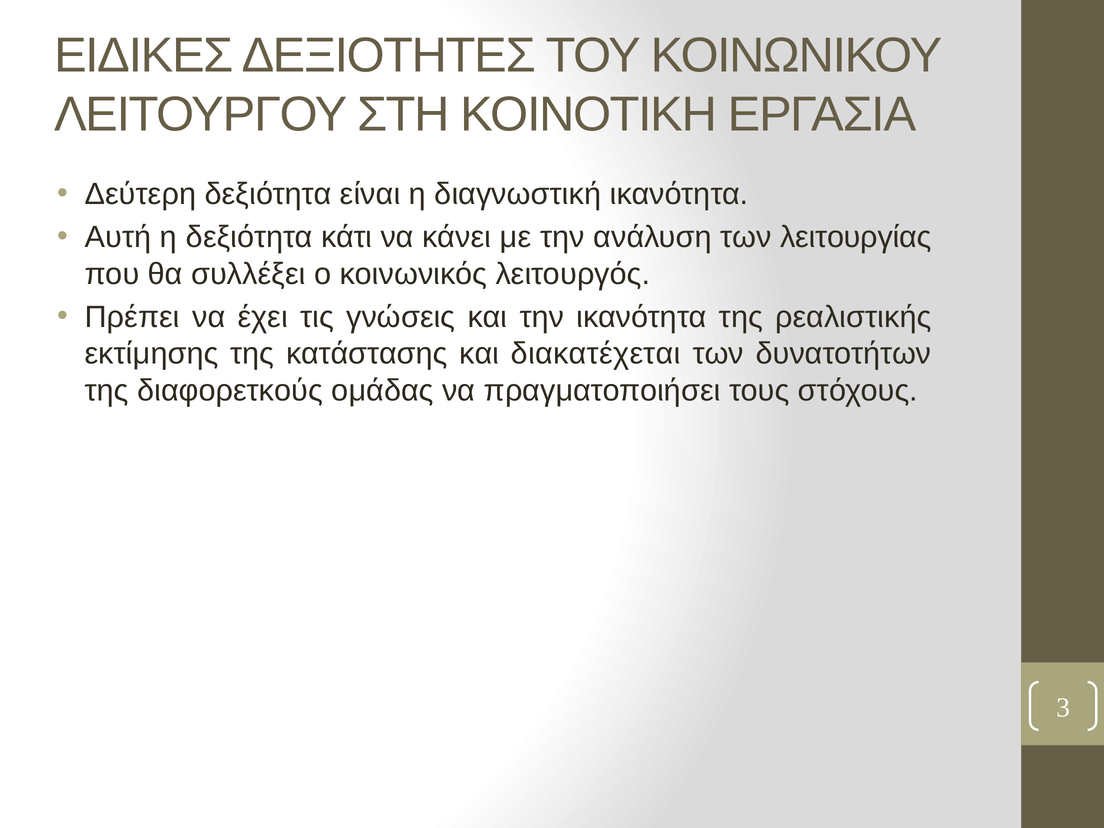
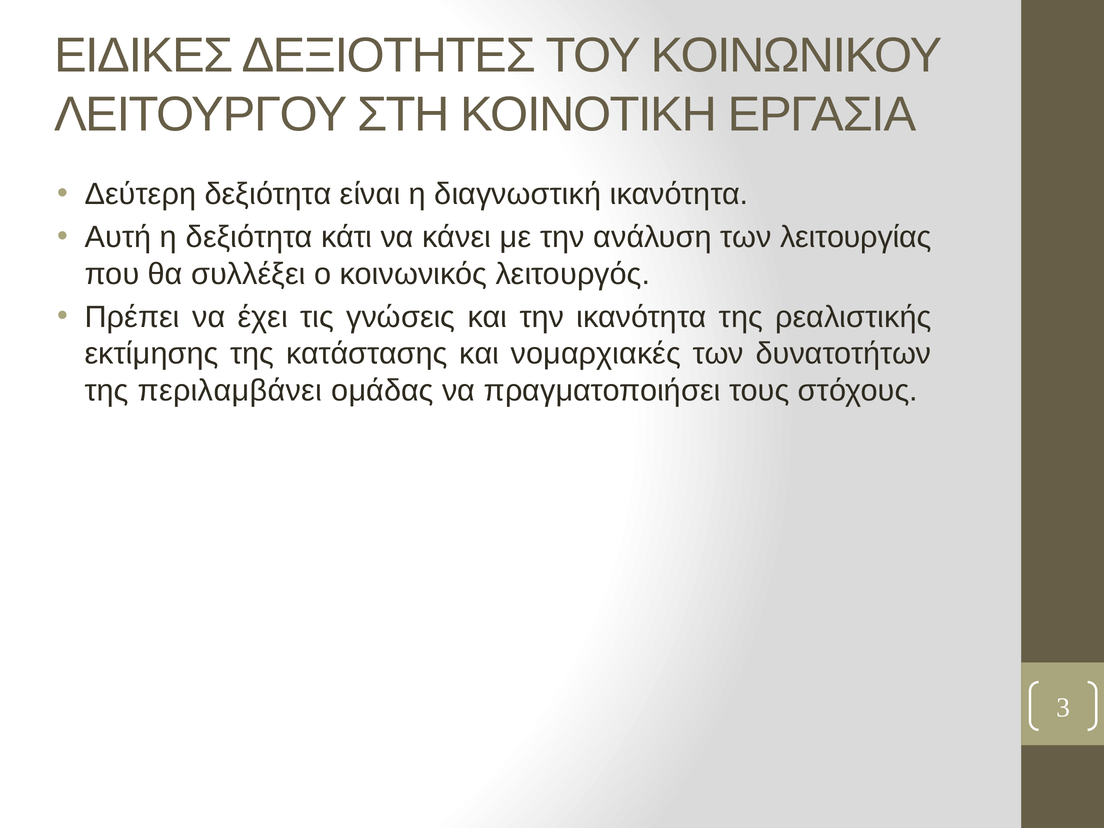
διακατέχεται: διακατέχεται -> νομαρχιακές (596, 354)
διαφορετκούς: διαφορετκούς -> περιλαμβάνει (230, 391)
